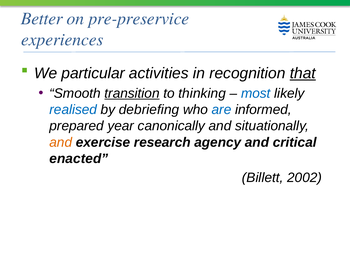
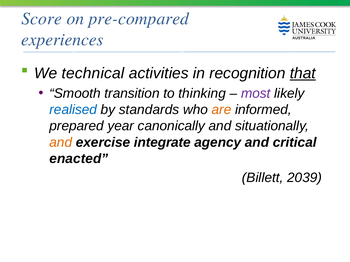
Better: Better -> Score (42, 19)
pre-preservice: pre-preservice -> pre-compared (139, 19)
particular: particular -> technical (93, 73)
transition underline: present -> none (132, 94)
most colour: blue -> purple (256, 94)
debriefing: debriefing -> standards (149, 110)
are colour: blue -> orange (222, 110)
research: research -> integrate (162, 143)
2002: 2002 -> 2039 (305, 178)
